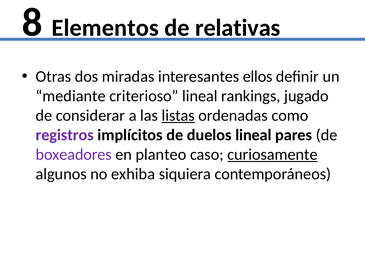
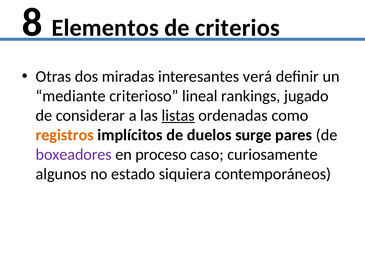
relativas: relativas -> criterios (237, 28)
ellos: ellos -> verá (257, 77)
registros colour: purple -> orange (65, 135)
duelos lineal: lineal -> surge (253, 135)
planteo: planteo -> proceso (161, 154)
curiosamente underline: present -> none (273, 154)
exhiba: exhiba -> estado (133, 174)
